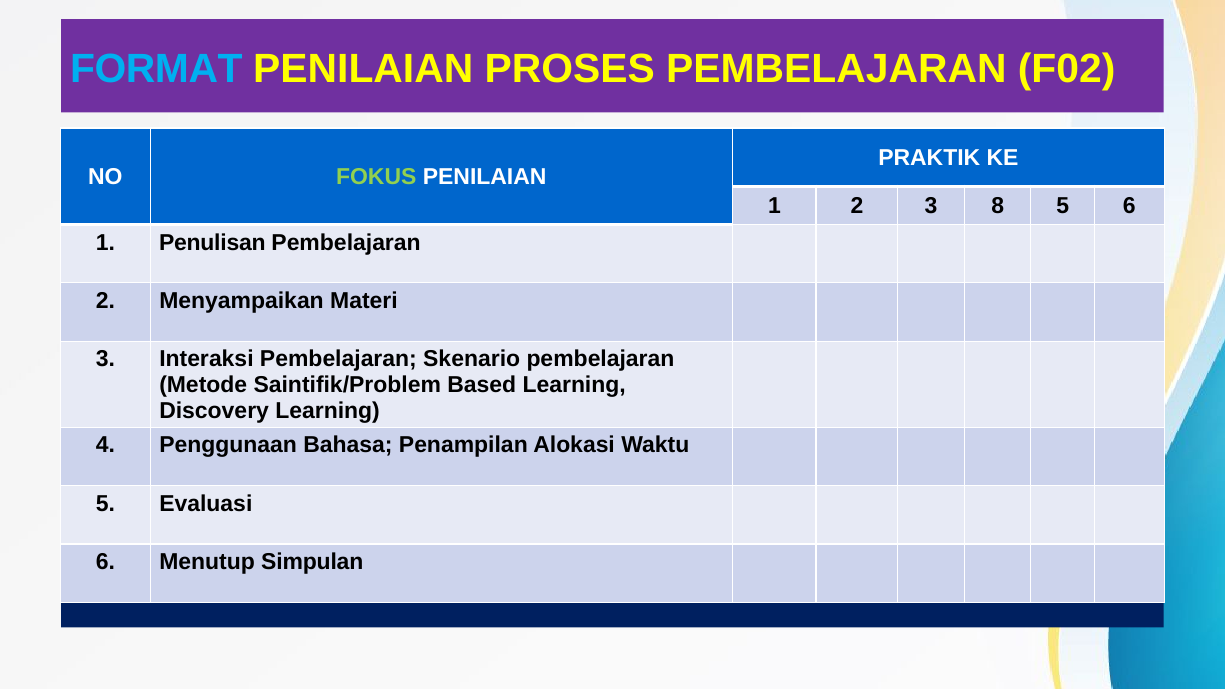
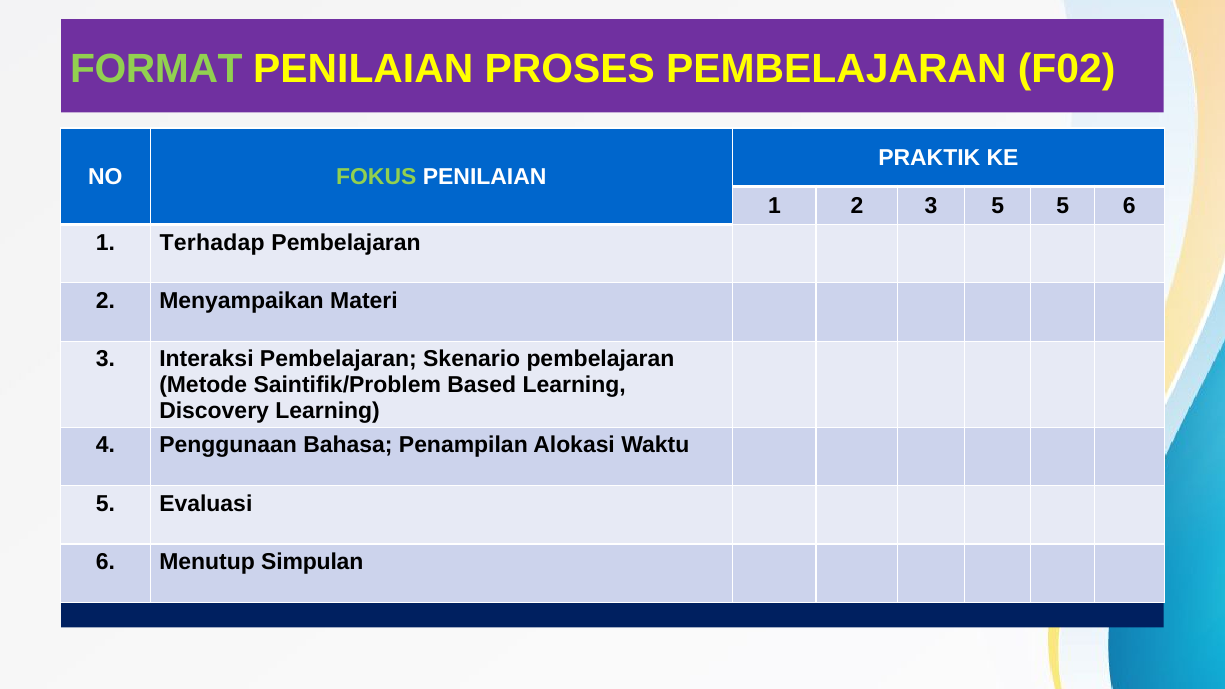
FORMAT colour: light blue -> light green (156, 69)
3 8: 8 -> 5 (998, 206)
Penulisan: Penulisan -> Terhadap (212, 243)
